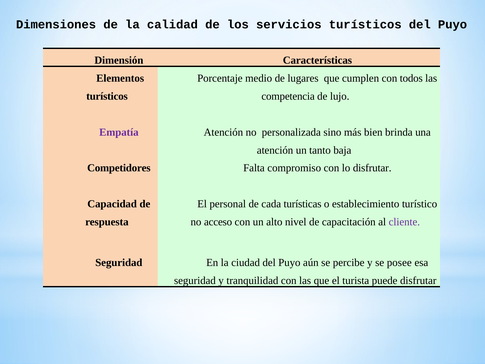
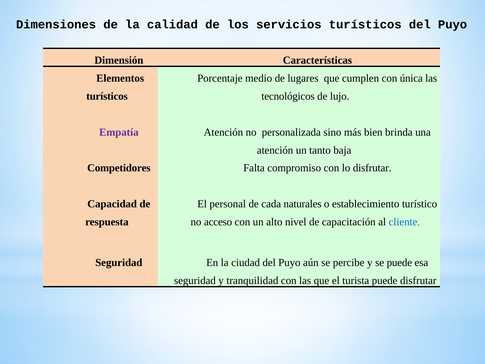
todos: todos -> única (411, 78)
competencia: competencia -> tecnológicos (288, 96)
turísticas: turísticas -> naturales (303, 204)
cliente colour: purple -> blue (404, 222)
se posee: posee -> puede (399, 263)
